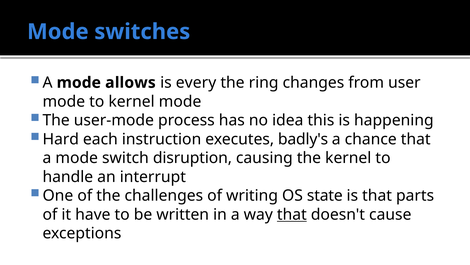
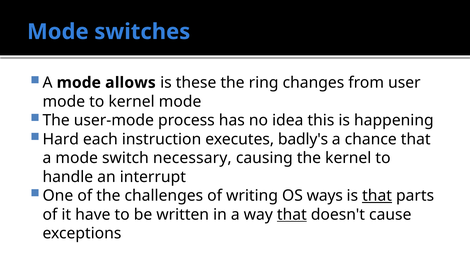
every: every -> these (196, 82)
disruption: disruption -> necessary (192, 158)
state: state -> ways (325, 195)
that underline: none -> present (377, 195)
